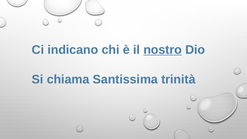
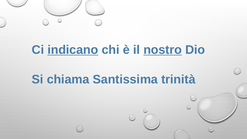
indicano underline: none -> present (73, 50)
